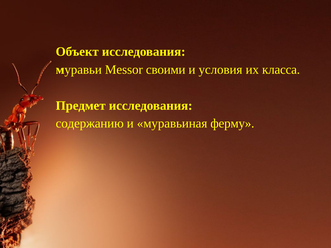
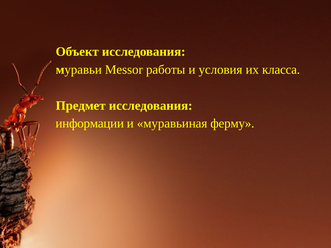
своими: своими -> работы (166, 70)
содержанию: содержанию -> информации (90, 124)
